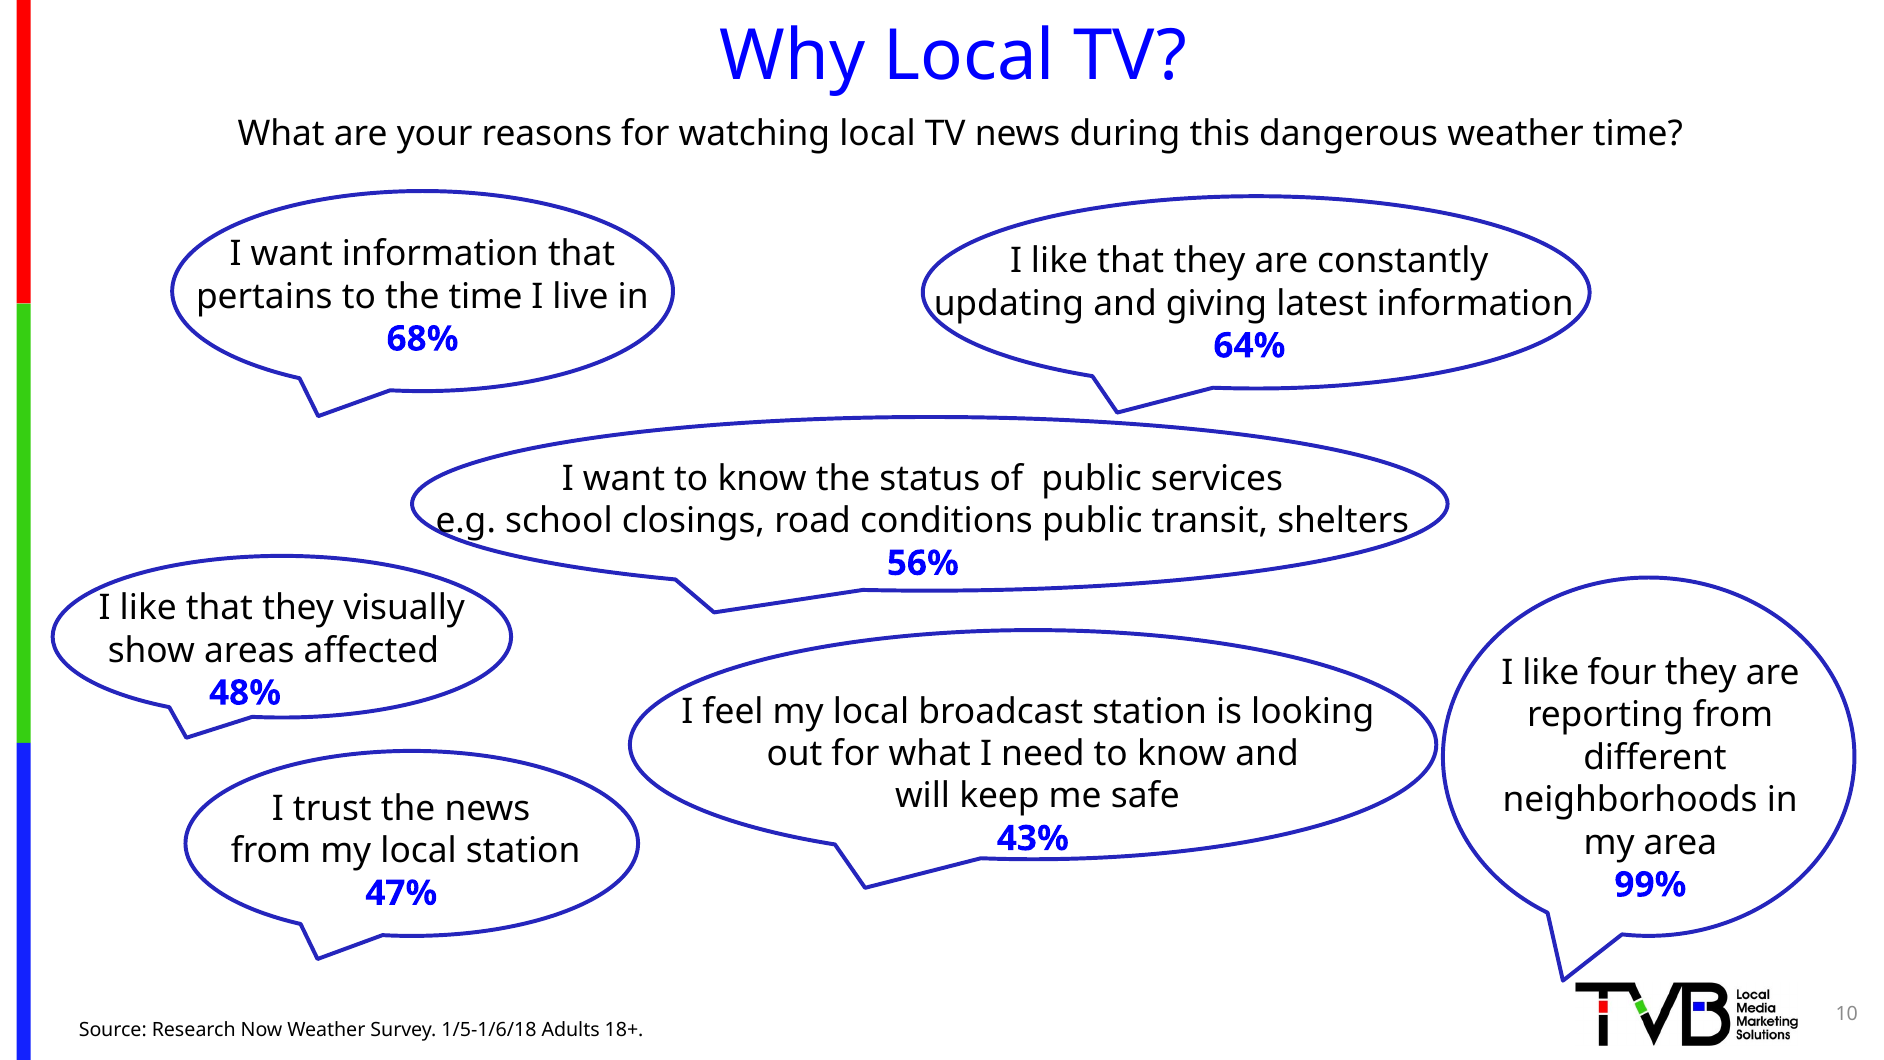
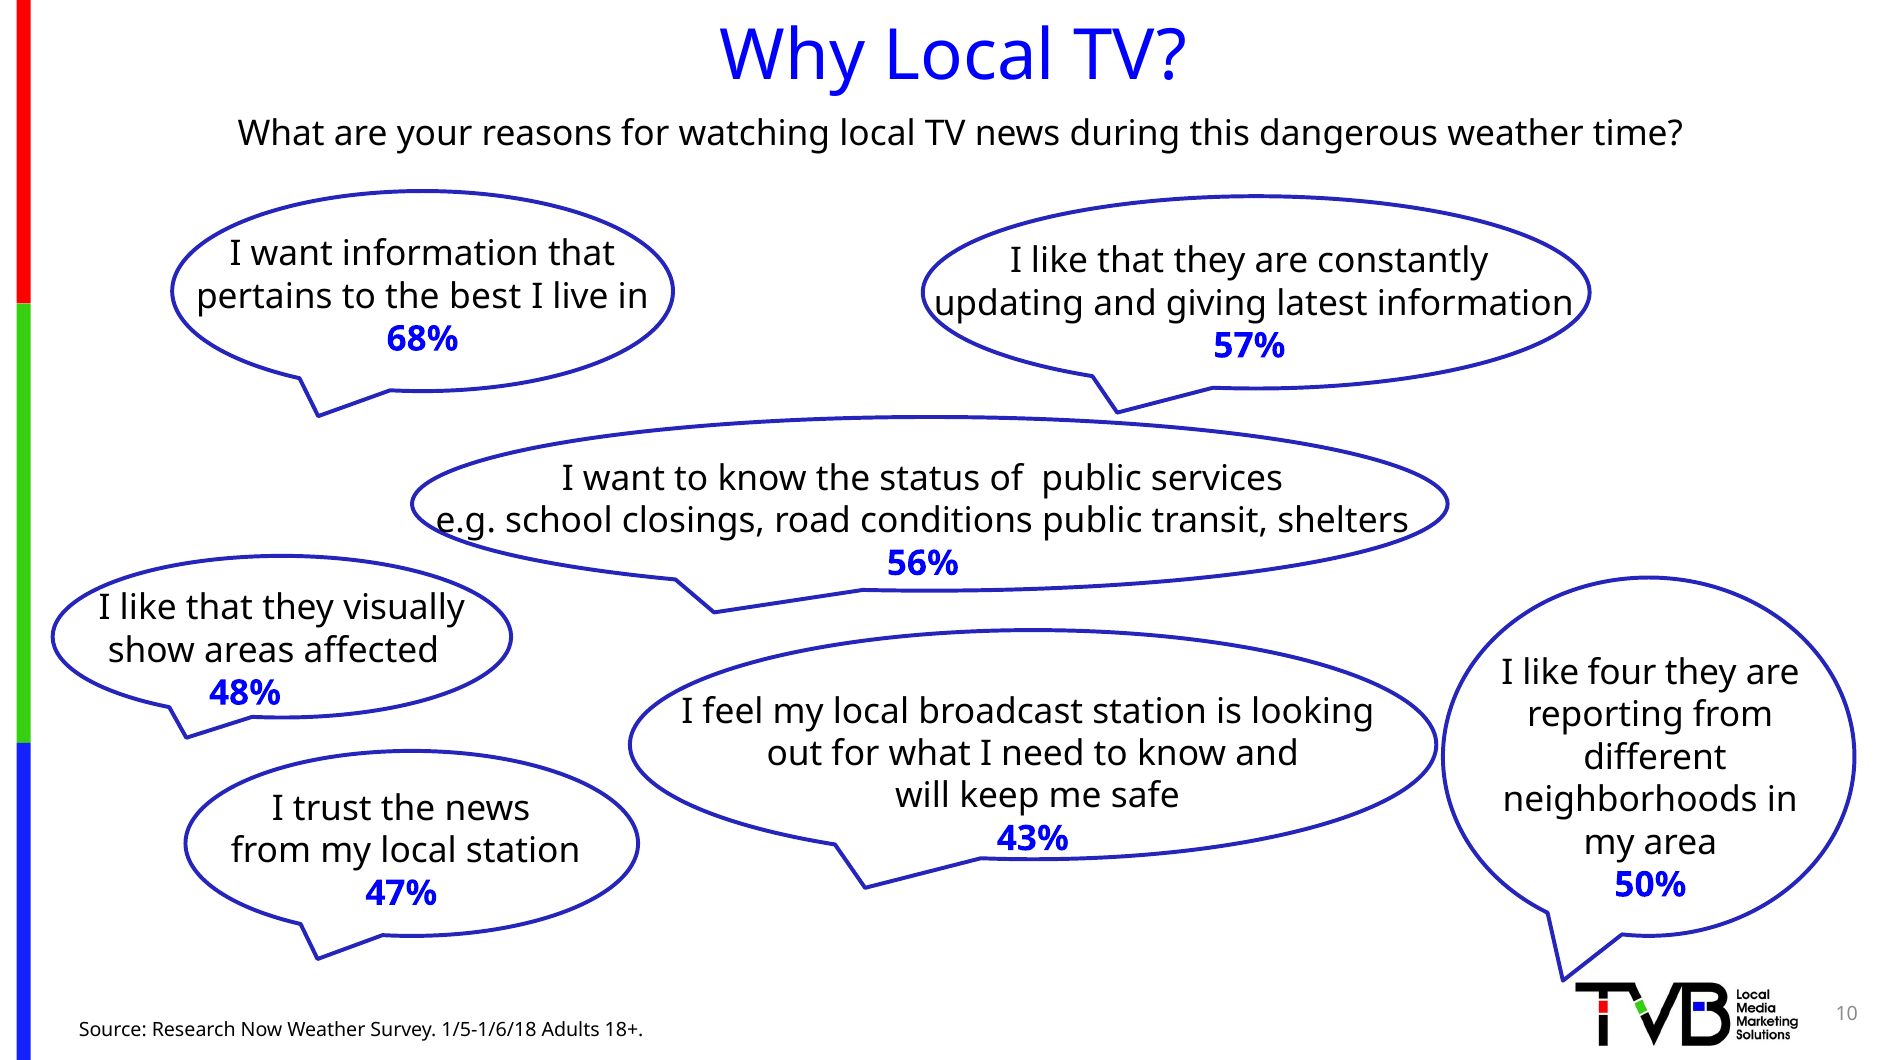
the time: time -> best (485, 296)
64%: 64% -> 57% (1249, 346)
99%: 99% -> 50% (1650, 885)
